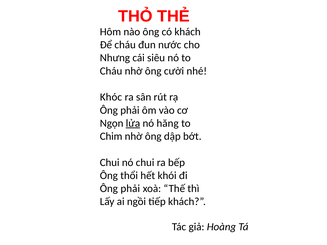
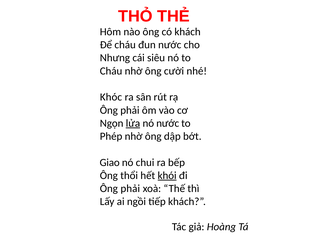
nó hăng: hăng -> nước (168, 123)
Chim: Chim -> Phép (111, 136)
Chui: Chui -> Giao (110, 163)
khói underline: none -> present (167, 176)
